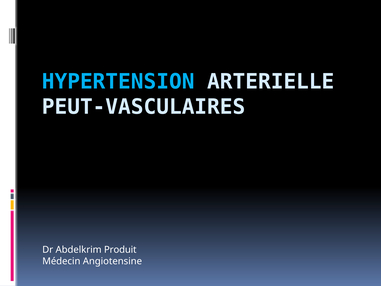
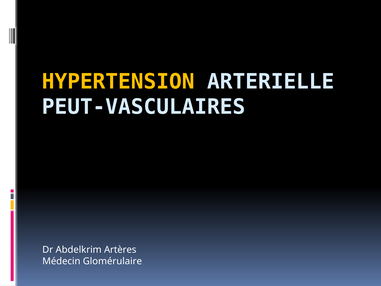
HYPERTENSION colour: light blue -> yellow (118, 82)
Produit: Produit -> Artères (120, 250)
Angiotensine: Angiotensine -> Glomérulaire (112, 261)
